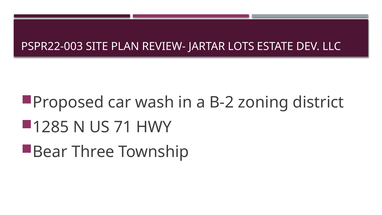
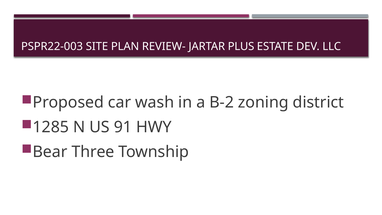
LOTS: LOTS -> PLUS (241, 46)
71: 71 -> 91 (123, 127)
